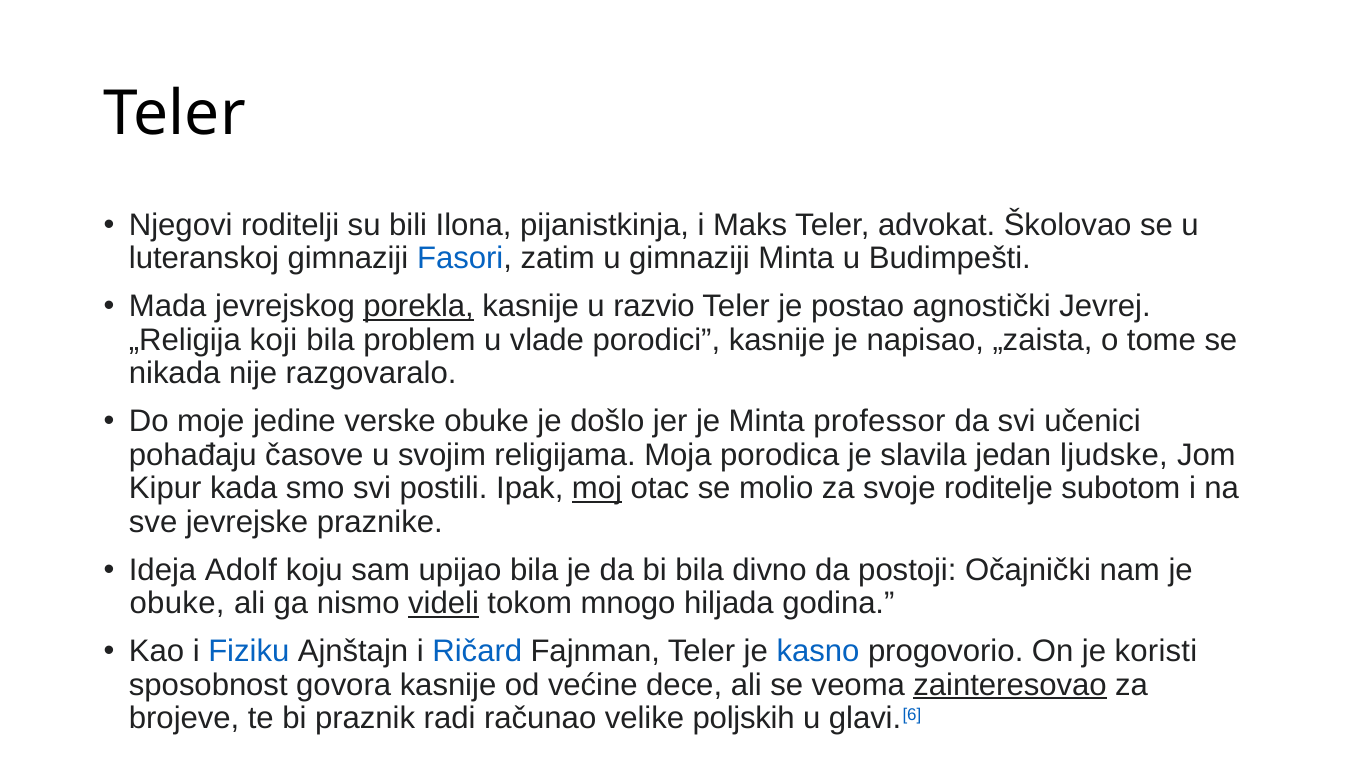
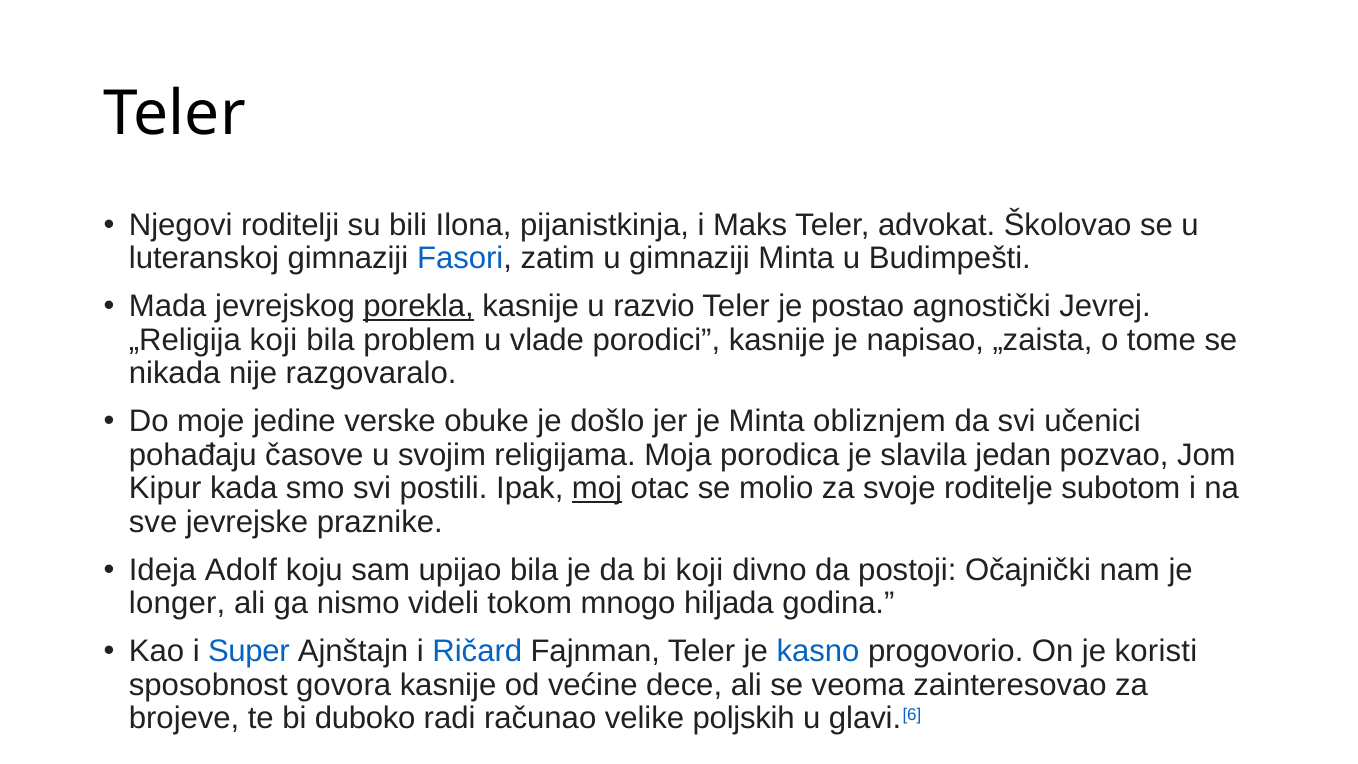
professor: professor -> obliznjem (880, 421)
ljudske: ljudske -> pozvao (1114, 455)
bi bila: bila -> koji (699, 570)
obuke: obuke -> longer (177, 604)
videli underline: present -> none (444, 604)
Fiziku: Fiziku -> Super (249, 651)
zainteresovao underline: present -> none (1010, 685)
praznik: praznik -> duboko (365, 718)
